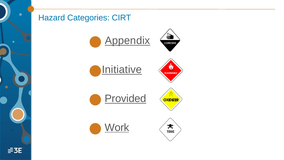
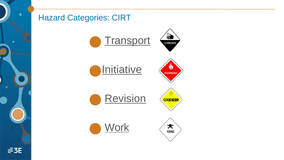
Appendix: Appendix -> Transport (128, 41)
Provided: Provided -> Revision (125, 98)
